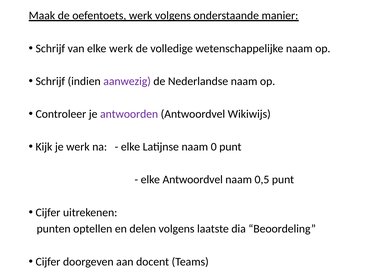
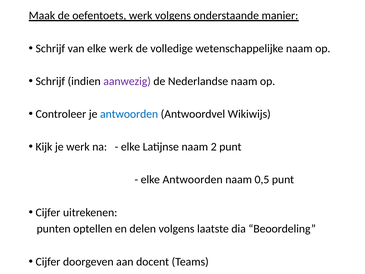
antwoorden colour: purple -> blue (129, 114)
0: 0 -> 2 (214, 147)
elke Antwoordvel: Antwoordvel -> Antwoorden (193, 179)
